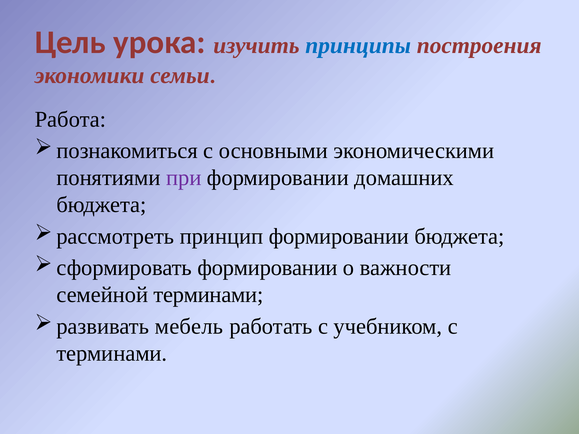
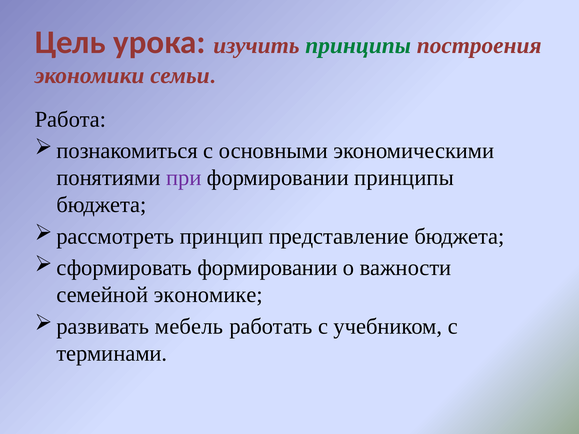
принципы colour: blue -> green (358, 46)
формировании домашних: домашних -> принципы (404, 178)
принцип формировании: формировании -> представление (339, 236)
семейной терминами: терминами -> экономике (208, 295)
